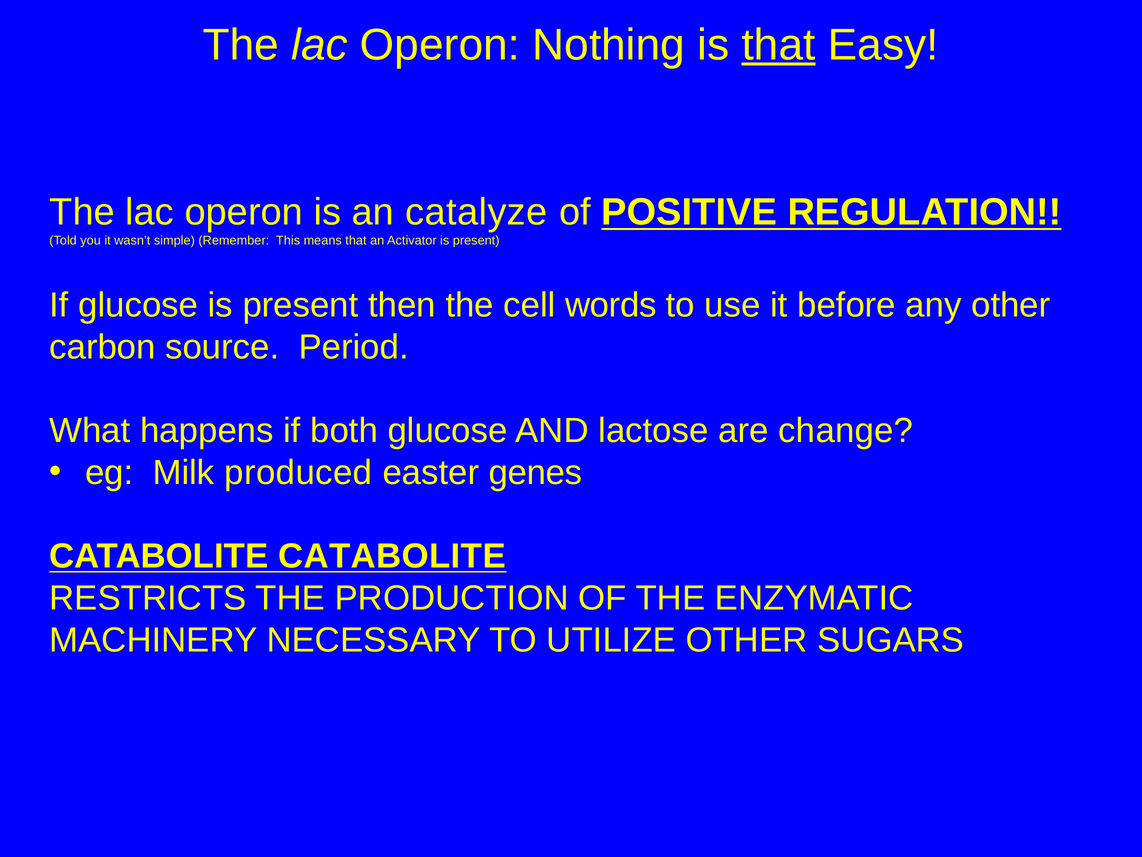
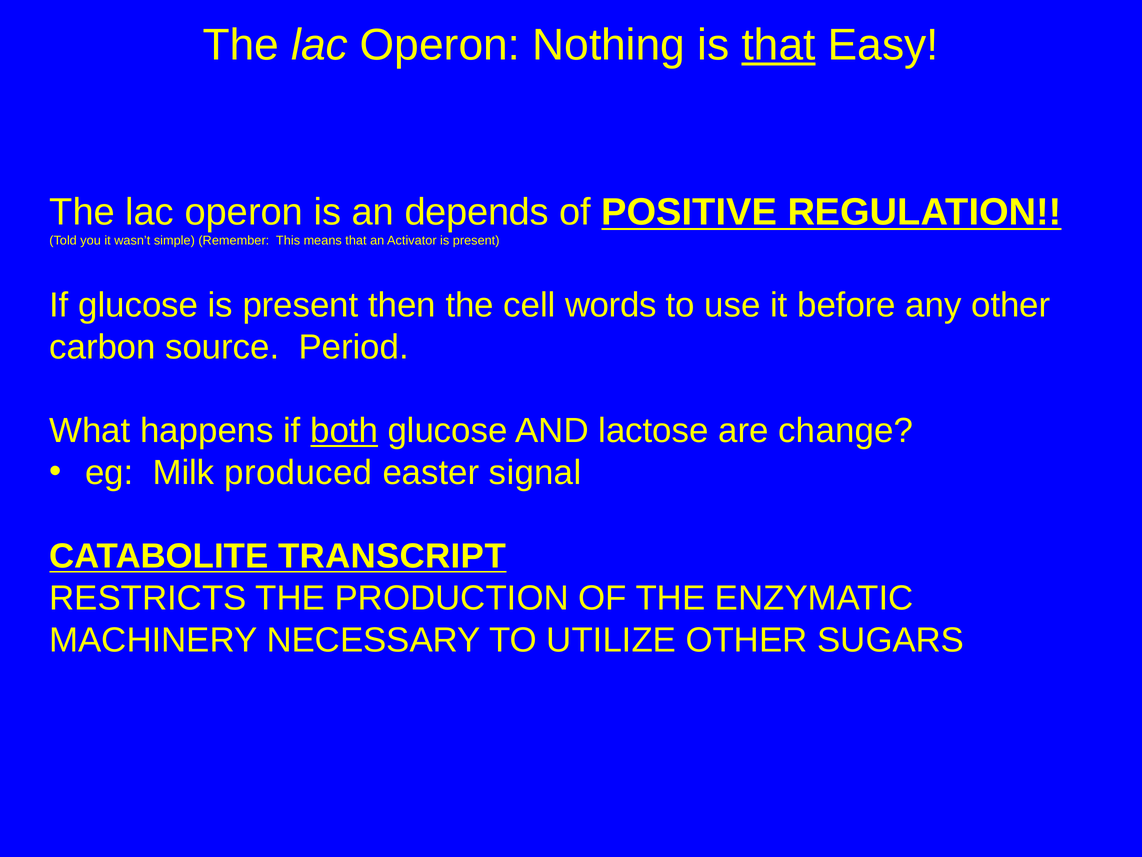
catalyze: catalyze -> depends (477, 212)
both underline: none -> present (344, 431)
genes: genes -> signal (535, 472)
CATABOLITE CATABOLITE: CATABOLITE -> TRANSCRIPT (392, 556)
